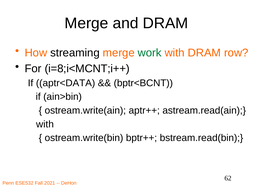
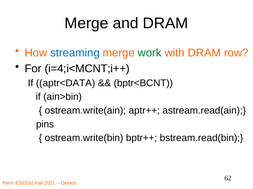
streaming colour: black -> blue (75, 53)
i=8;i<MCNT;i++: i=8;i<MCNT;i++ -> i=4;i<MCNT;i++ (87, 69)
with: with -> pins (45, 125)
